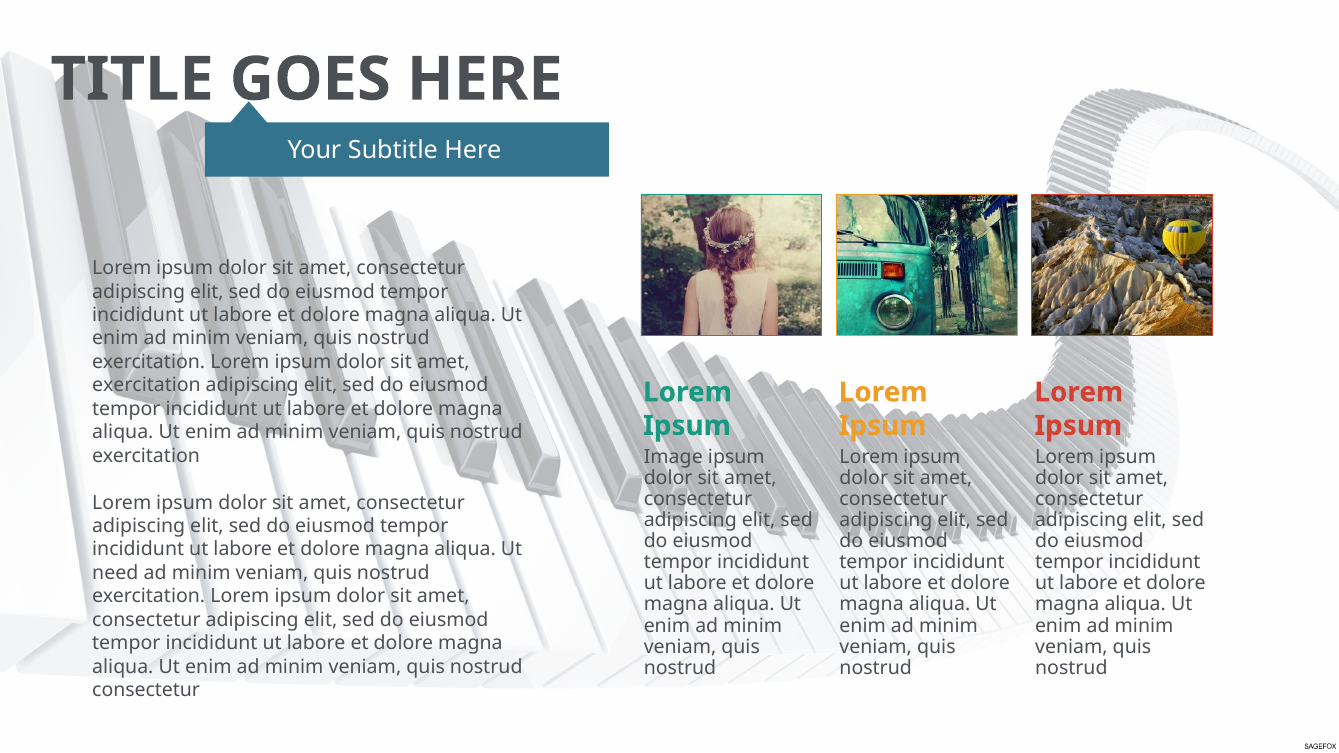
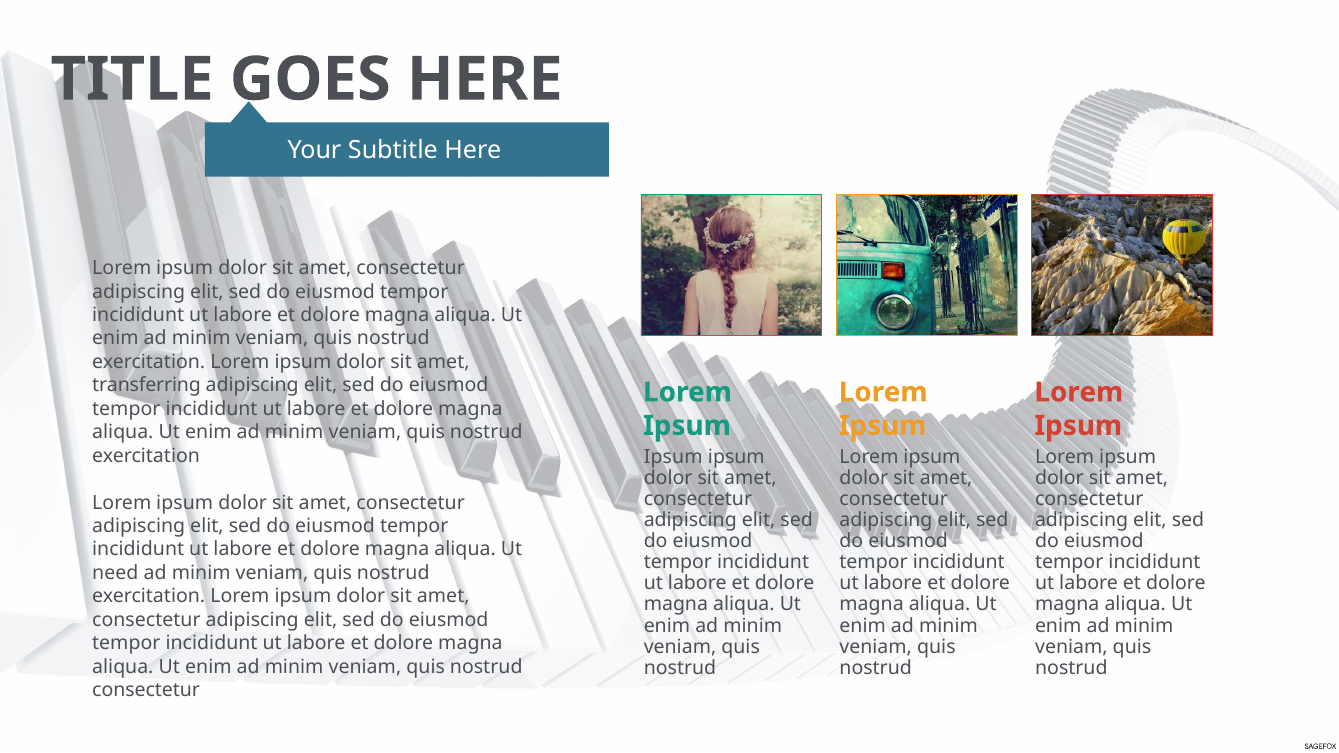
exercitation: exercitation -> transferring (146, 386)
Image: Image -> Ipsum (673, 457)
